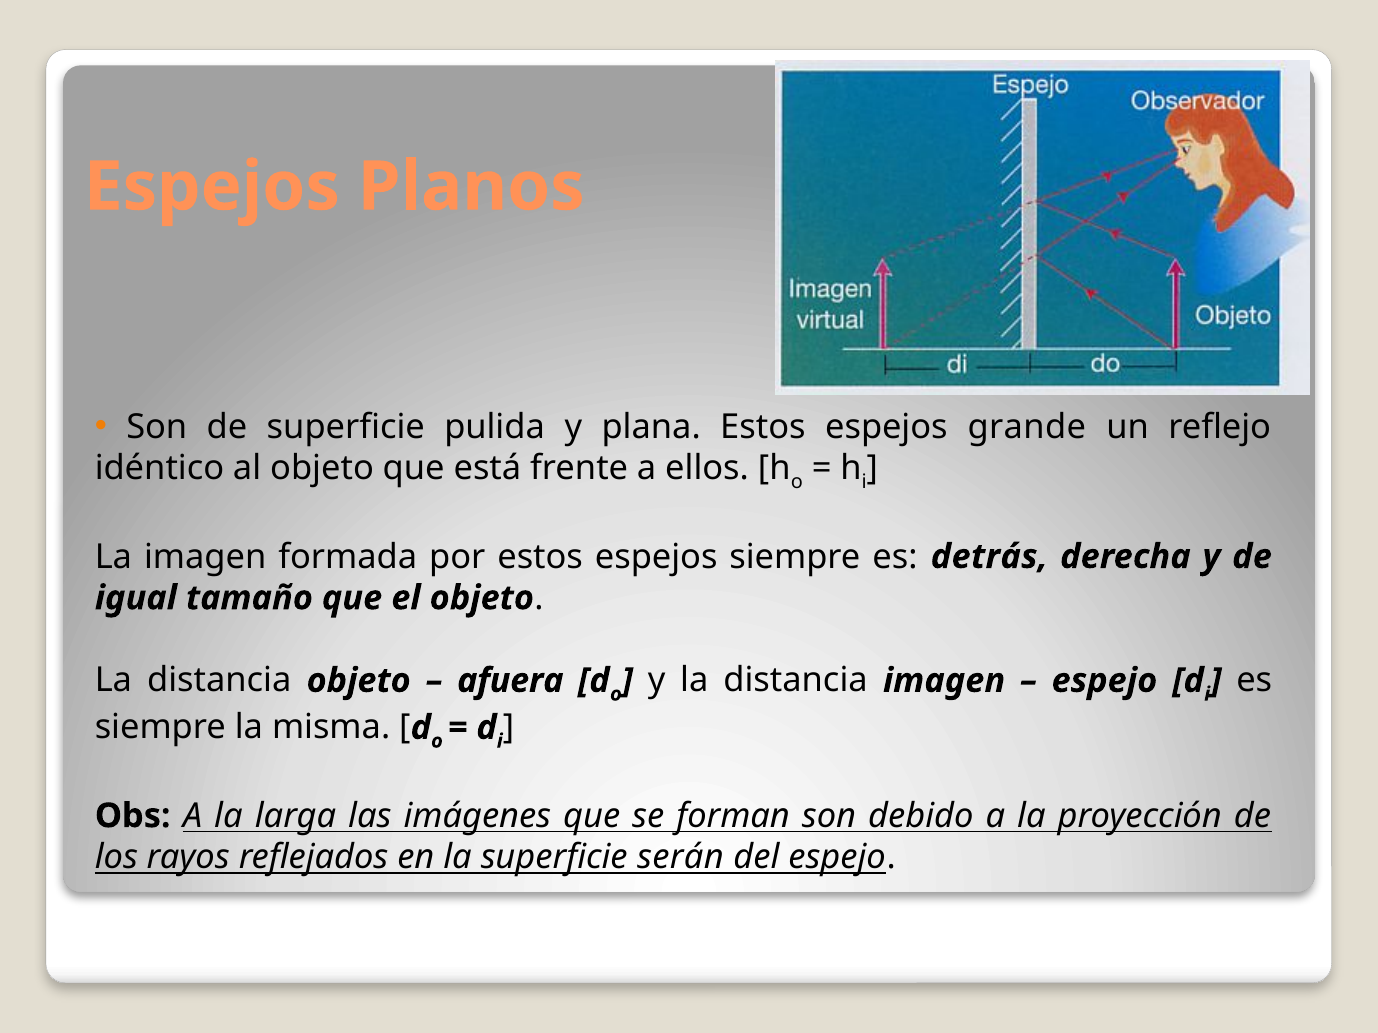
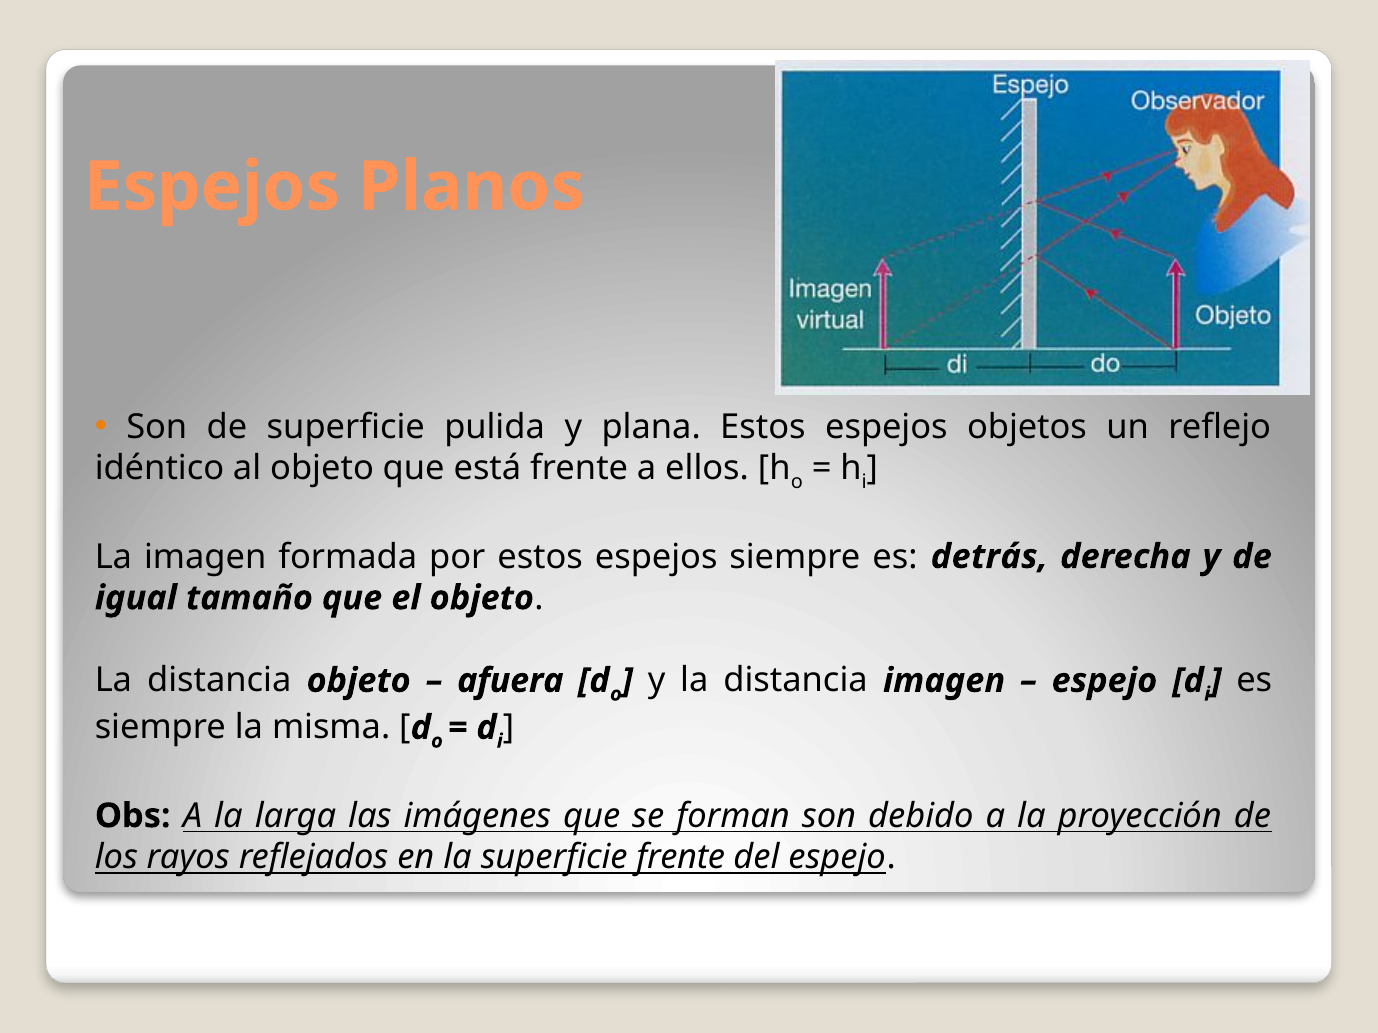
grande: grande -> objetos (1027, 427)
superficie serán: serán -> frente (681, 858)
